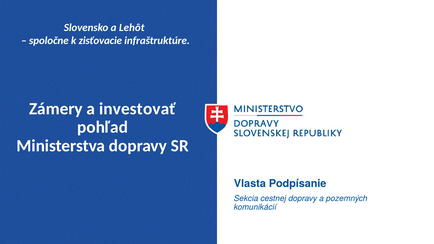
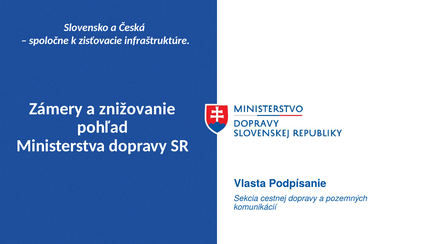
Lehôt: Lehôt -> Česká (132, 28)
investovať: investovať -> znižovanie (137, 109)
